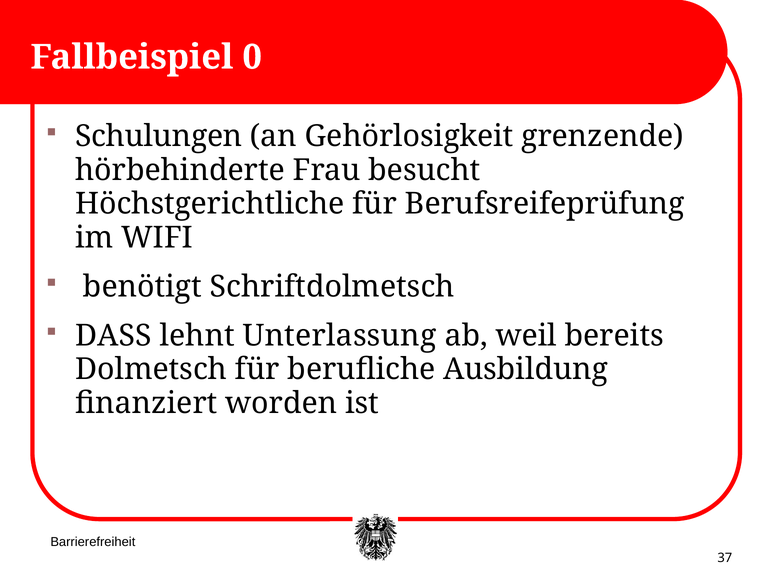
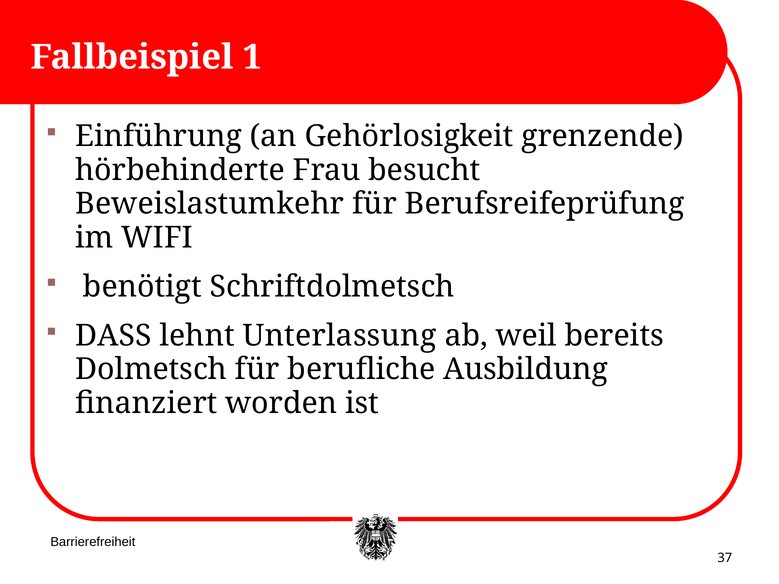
0: 0 -> 1 (252, 57)
Schulungen: Schulungen -> Einführung (159, 136)
Höchstgerichtliche: Höchstgerichtliche -> Beweislastumkehr (210, 204)
